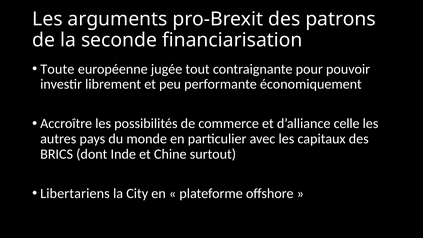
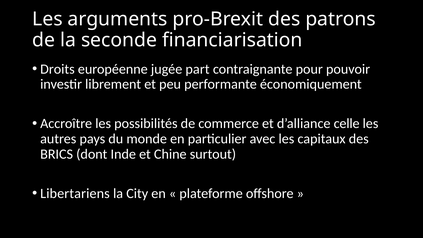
Toute: Toute -> Droits (57, 69)
tout: tout -> part (198, 69)
